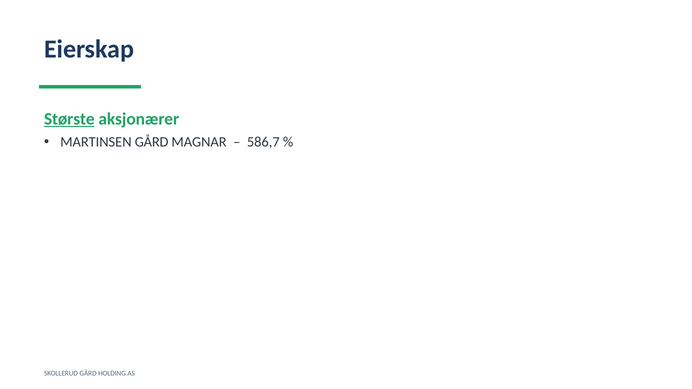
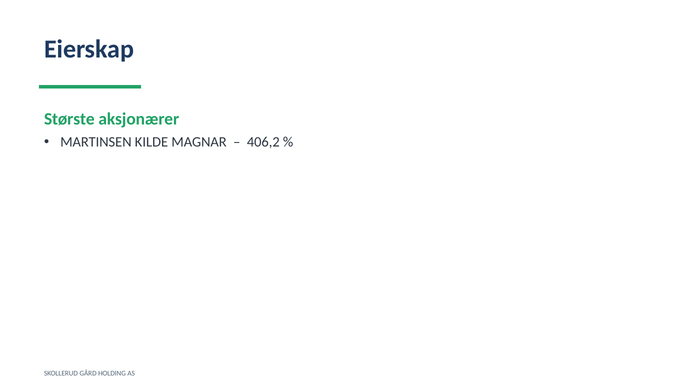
Største underline: present -> none (69, 119)
MARTINSEN GÅRD: GÅRD -> KILDE (152, 142)
586,7: 586,7 -> 406,2 (263, 142)
